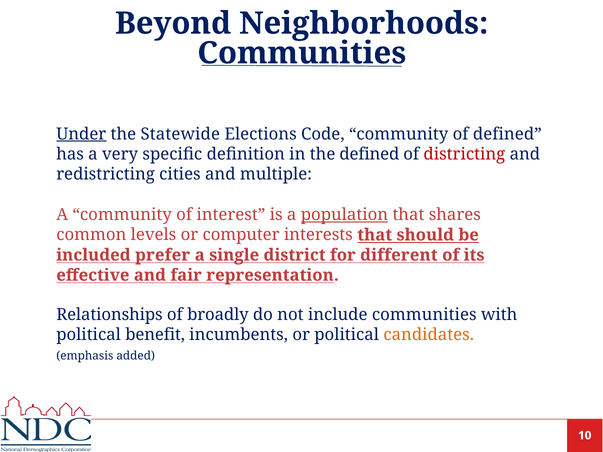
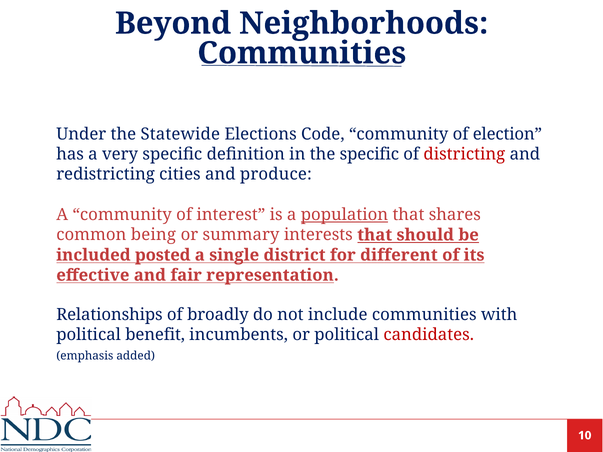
Under underline: present -> none (81, 134)
of defined: defined -> election (507, 134)
the defined: defined -> specific (369, 154)
multiple: multiple -> produce (276, 174)
levels: levels -> being (153, 235)
computer: computer -> summary (241, 235)
prefer: prefer -> posted (163, 255)
candidates colour: orange -> red (429, 335)
